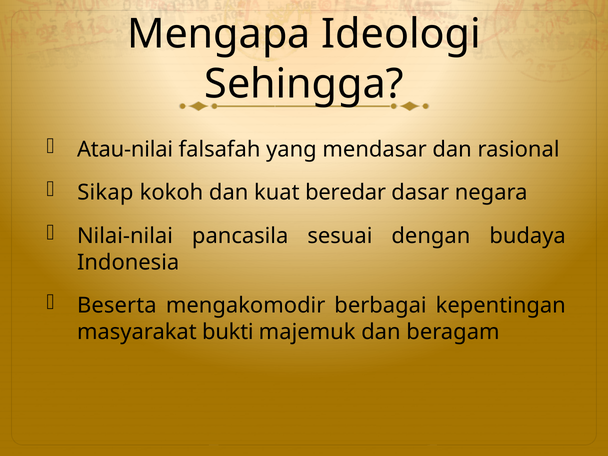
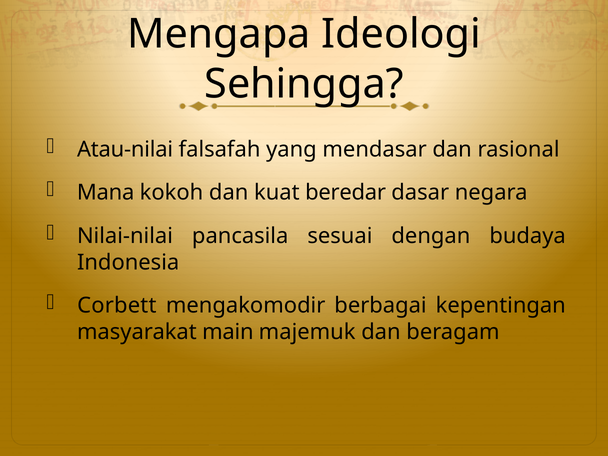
Sikap: Sikap -> Mana (106, 193)
Beserta: Beserta -> Corbett (117, 305)
bukti: bukti -> main (228, 332)
